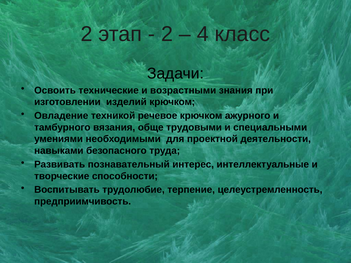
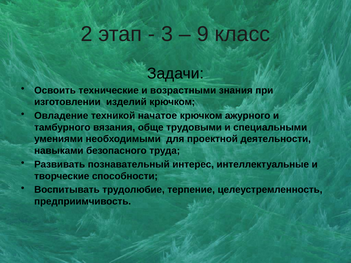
2: 2 -> 3 (167, 34)
4: 4 -> 9 (203, 34)
речевое: речевое -> начатое (157, 116)
